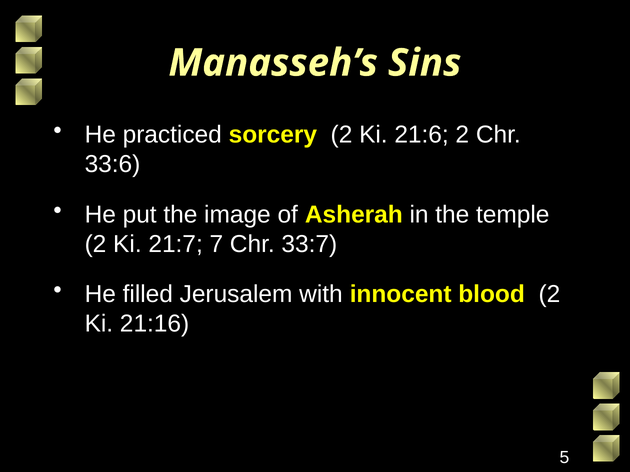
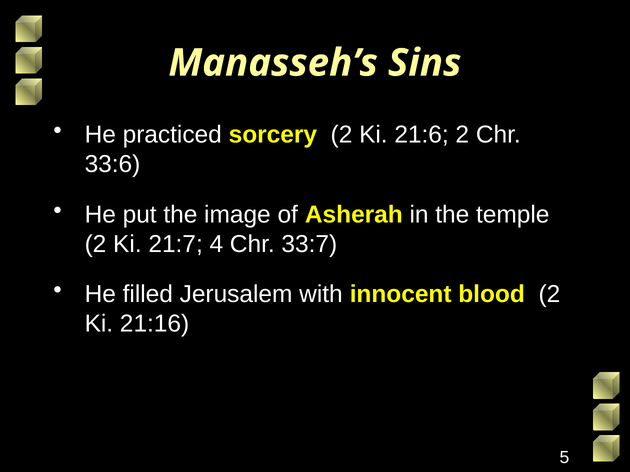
7: 7 -> 4 (216, 244)
